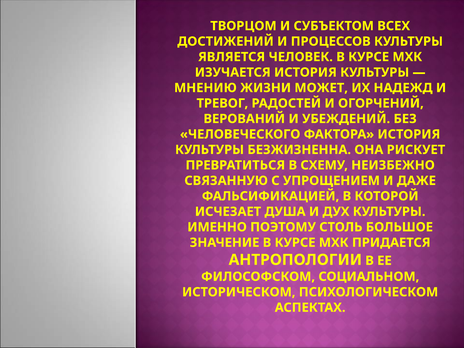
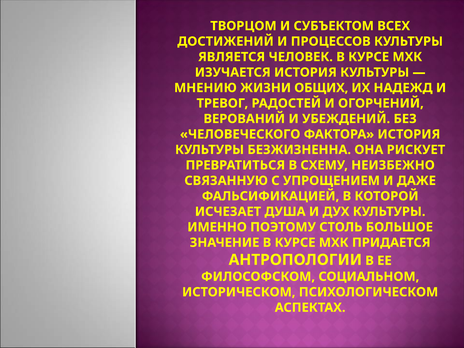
МОЖЕТ: МОЖЕТ -> ОБЩИХ (321, 88)
